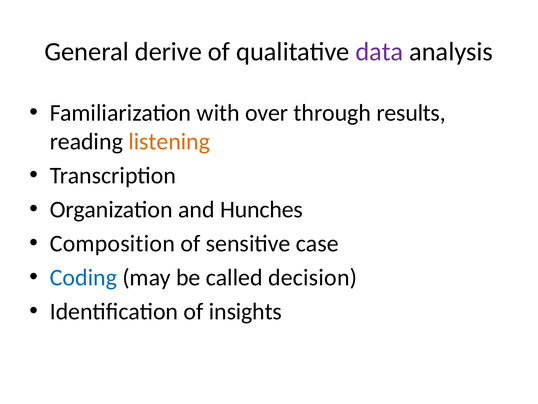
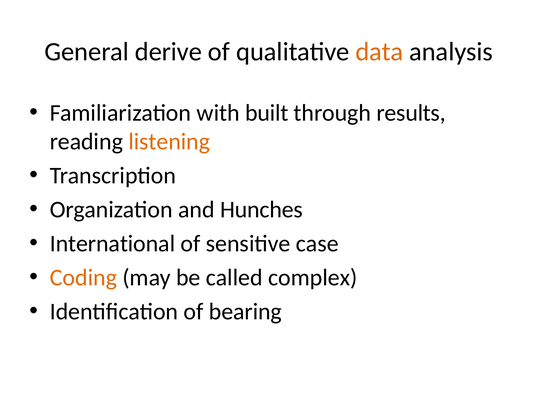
data colour: purple -> orange (379, 52)
over: over -> built (267, 113)
Composition: Composition -> International (112, 243)
Coding colour: blue -> orange (83, 277)
decision: decision -> complex (313, 277)
insights: insights -> bearing (245, 311)
